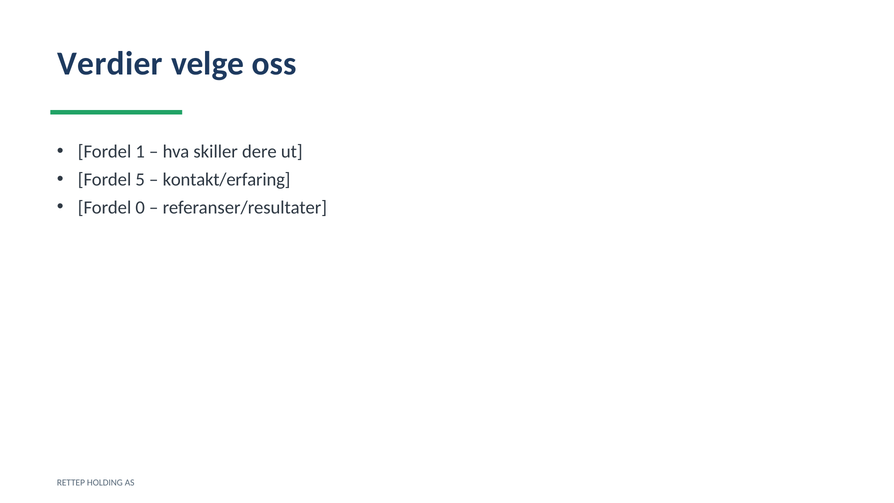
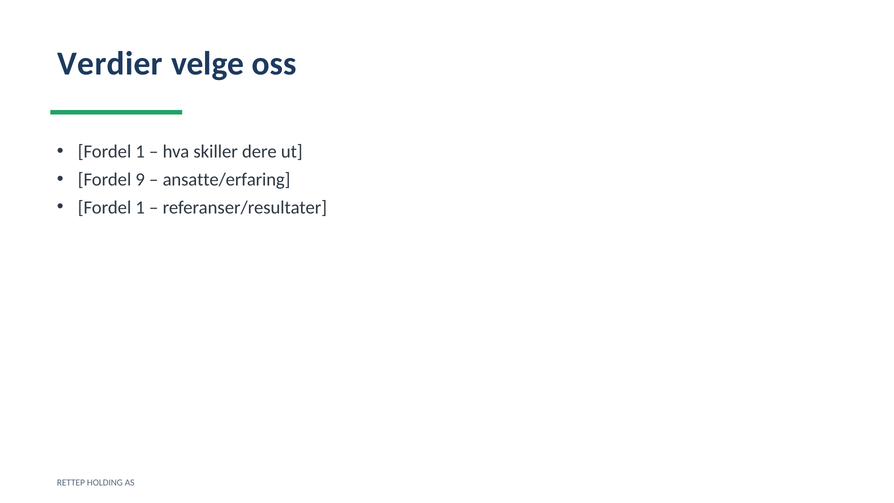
5: 5 -> 9 (140, 179)
kontakt/erfaring: kontakt/erfaring -> ansatte/erfaring (226, 179)
0: 0 -> 1 (140, 207)
